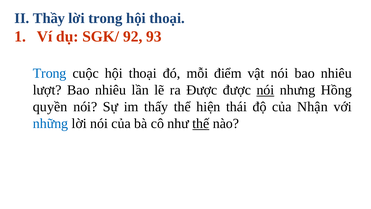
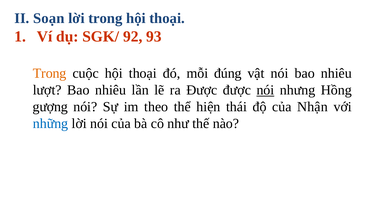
Thầy: Thầy -> Soạn (49, 18)
Trong colour: blue -> orange (50, 73)
điểm: điểm -> đúng (228, 73)
quyền: quyền -> gượng (50, 107)
thấy: thấy -> theo (156, 107)
thế underline: present -> none (201, 123)
